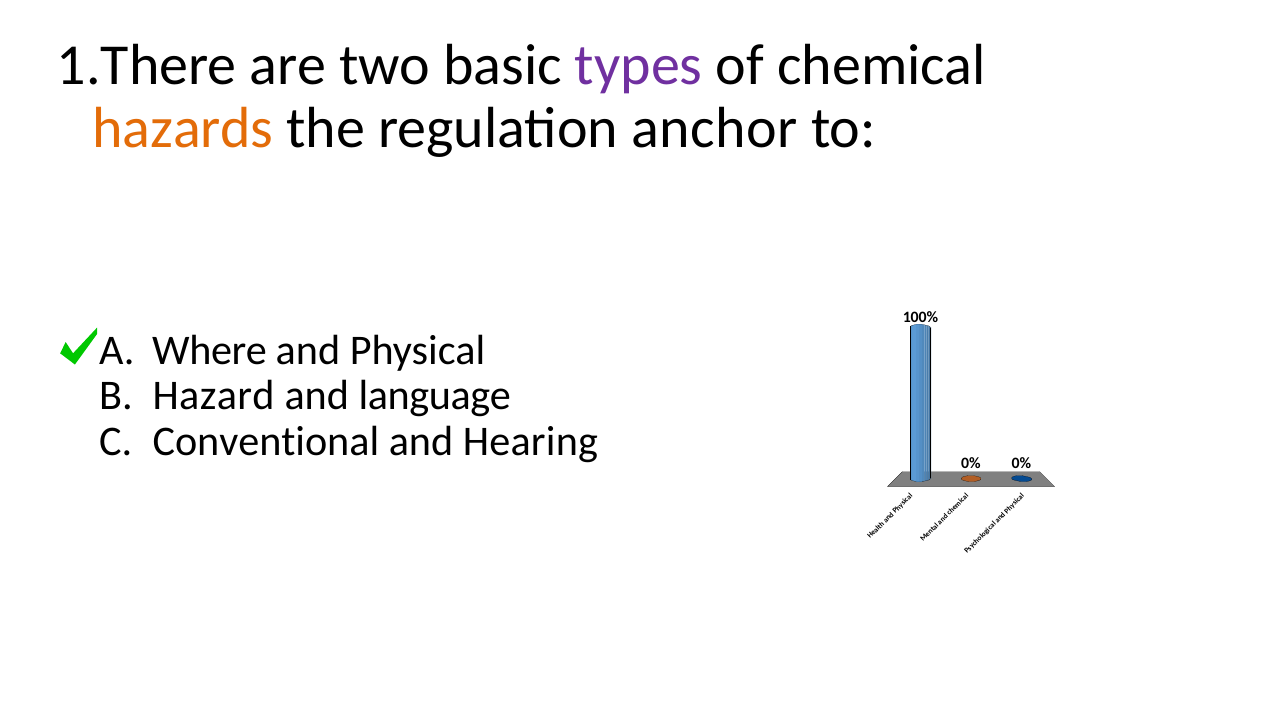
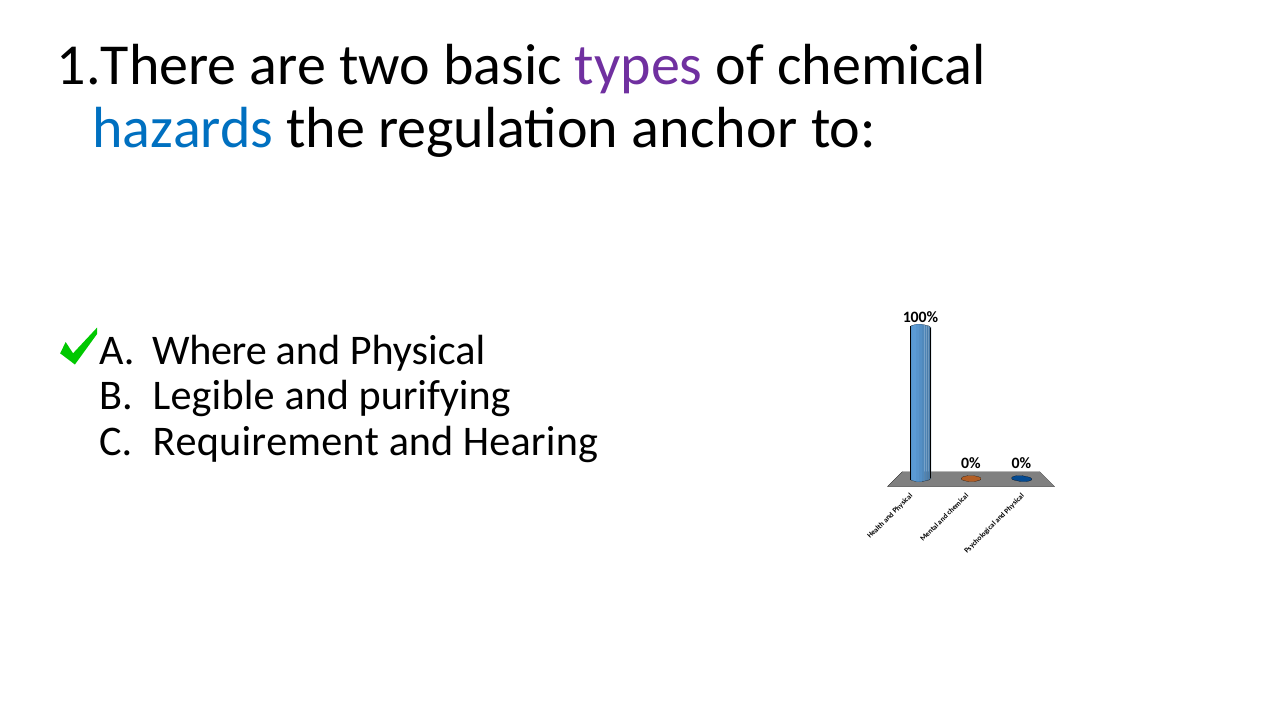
hazards colour: orange -> blue (183, 128)
Hazard: Hazard -> Legible (214, 396)
language: language -> purifying (435, 396)
Conventional: Conventional -> Requirement (266, 441)
